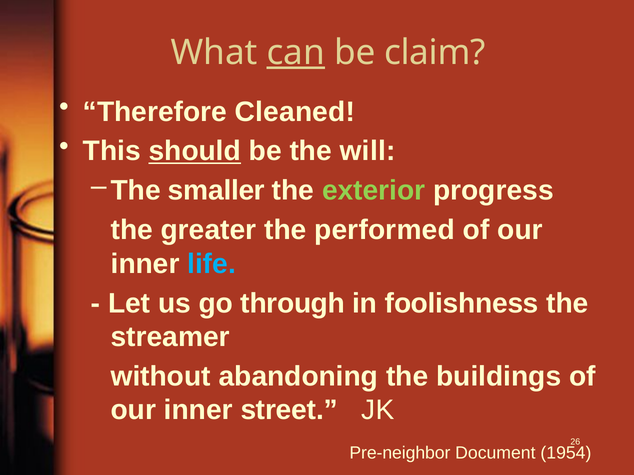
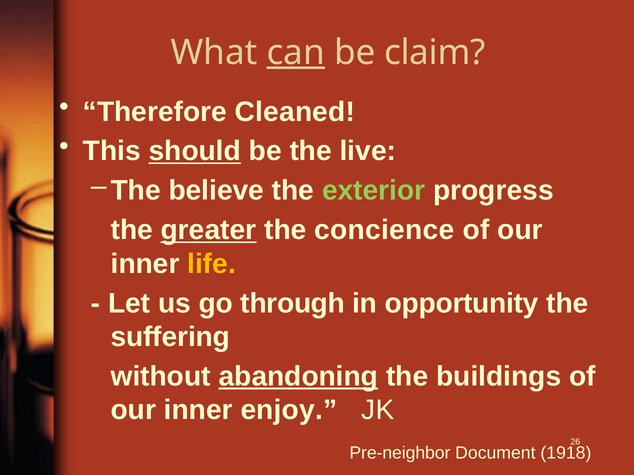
will: will -> live (368, 151)
smaller: smaller -> believe (216, 191)
greater underline: none -> present (209, 230)
performed: performed -> concience (384, 230)
life colour: light blue -> yellow (212, 264)
foolishness: foolishness -> opportunity (462, 304)
streamer: streamer -> suffering (170, 337)
abandoning underline: none -> present (298, 377)
street: street -> enjoy (289, 411)
1954: 1954 -> 1918 (566, 454)
